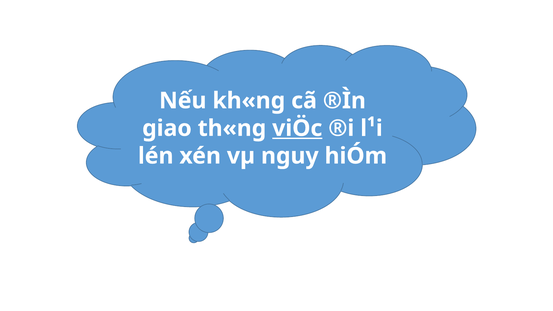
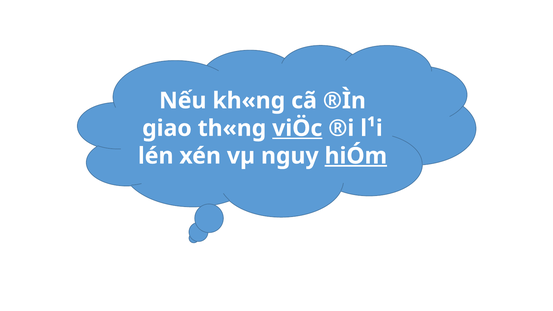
hiÓm underline: none -> present (356, 156)
